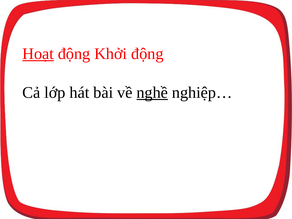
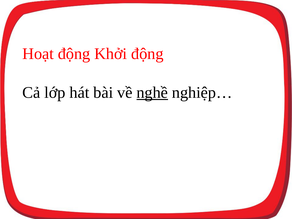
Hoạt underline: present -> none (38, 54)
